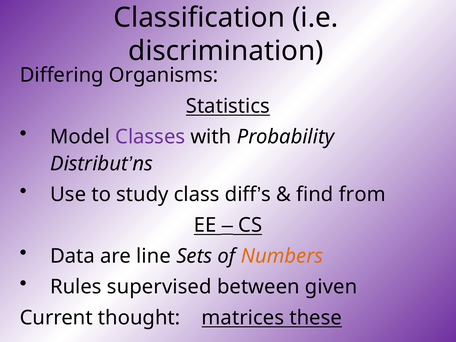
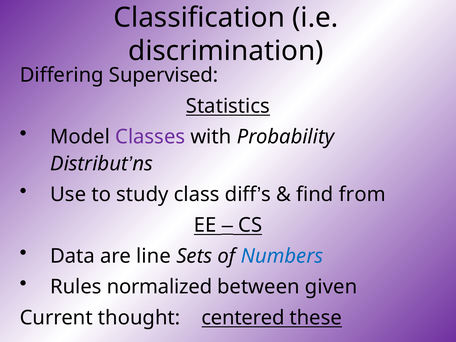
Organisms: Organisms -> Supervised (164, 75)
Numbers colour: orange -> blue (282, 256)
supervised: supervised -> normalized (159, 287)
matrices: matrices -> centered (243, 318)
